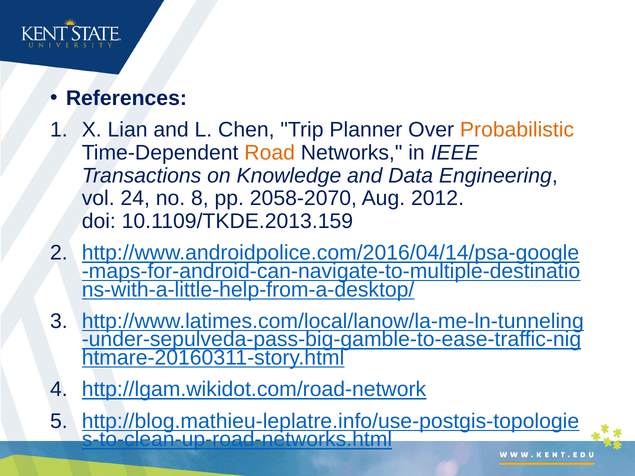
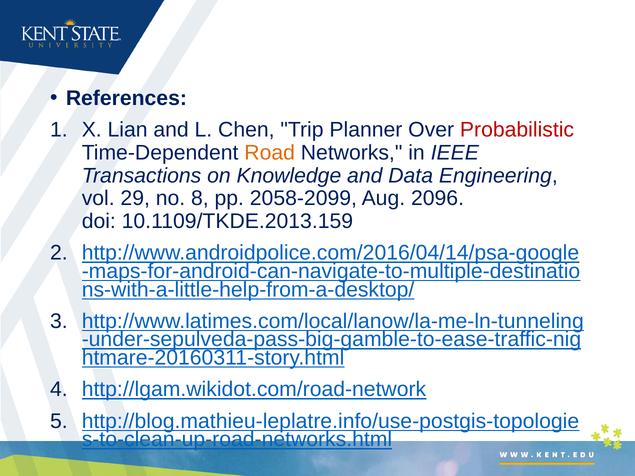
Probabilistic colour: orange -> red (517, 130)
24: 24 -> 29 (135, 199)
2058-2070: 2058-2070 -> 2058-2099 (303, 199)
2012: 2012 -> 2096 (438, 199)
